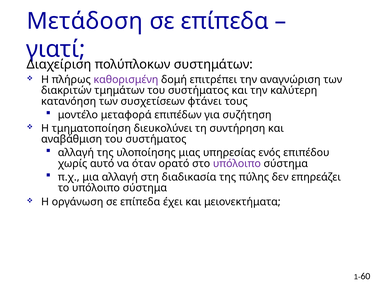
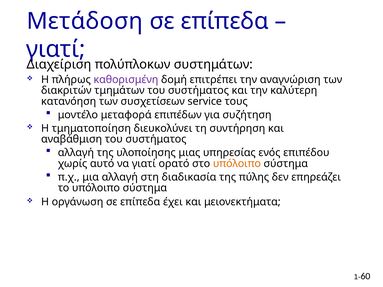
φτάνει: φτάνει -> service (205, 101)
να όταν: όταν -> γιατί (144, 164)
υπόλοιπο colour: purple -> orange (237, 164)
